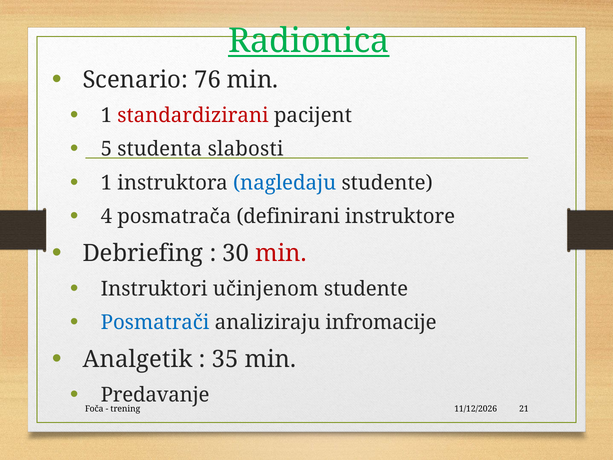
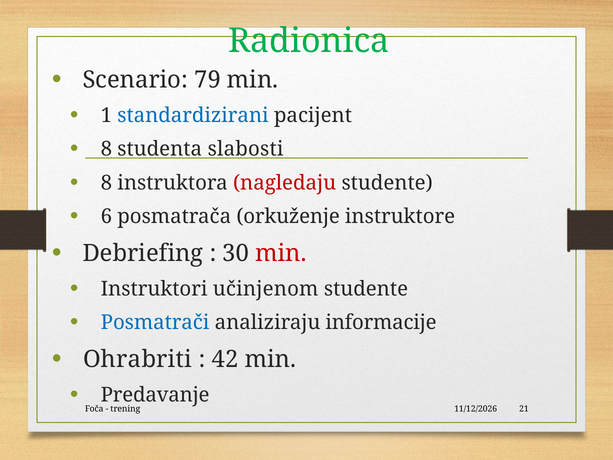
Radionica underline: present -> none (309, 41)
76: 76 -> 79 (208, 80)
standardizirani colour: red -> blue (193, 115)
5: 5 -> 8 (106, 149)
1: 1 -> 8 (106, 183)
nagledaju colour: blue -> red (285, 183)
4: 4 -> 6 (106, 217)
definirani: definirani -> orkuženje (288, 217)
infromacije: infromacije -> informacije (381, 323)
Analgetik: Analgetik -> Ohrabriti (138, 359)
35: 35 -> 42 (225, 359)
